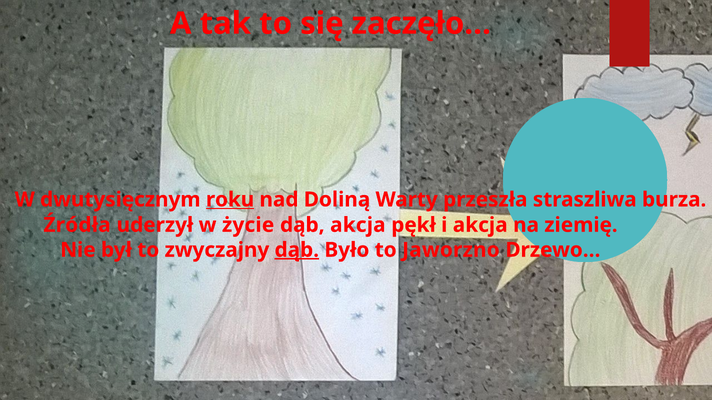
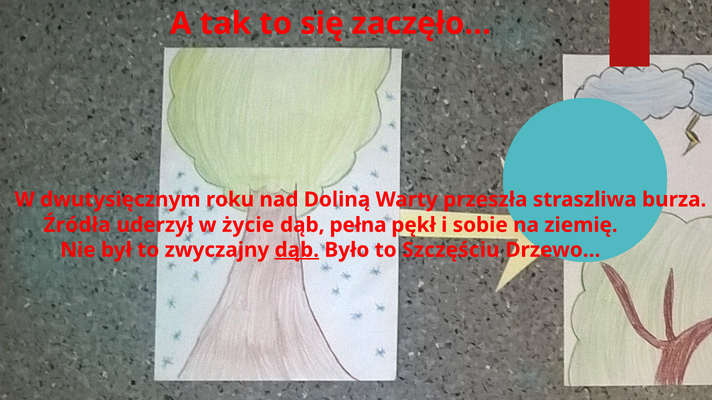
roku underline: present -> none (230, 200)
dąb akcja: akcja -> pełna (358, 225)
i akcja: akcja -> sobie (480, 225)
Jaworzno: Jaworzno -> Szczęściu (451, 250)
